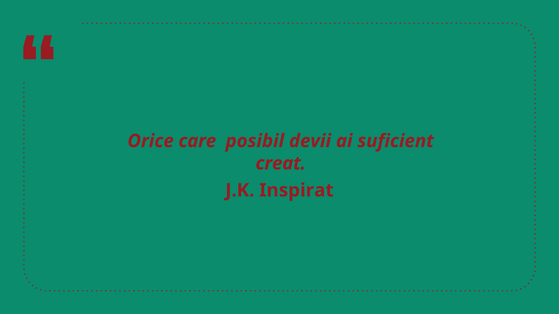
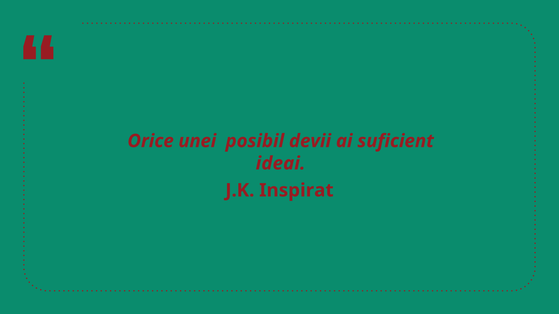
care: care -> unei (197, 141)
creat: creat -> ideai (281, 164)
